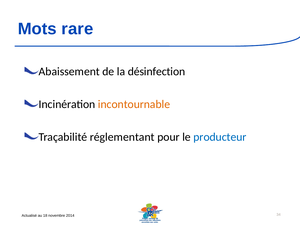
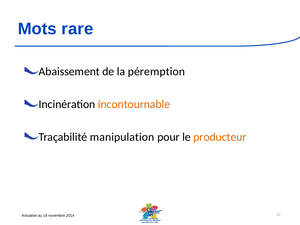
désinfection: désinfection -> péremption (156, 72)
réglementant: réglementant -> manipulation (122, 137)
producteur colour: blue -> orange (220, 137)
